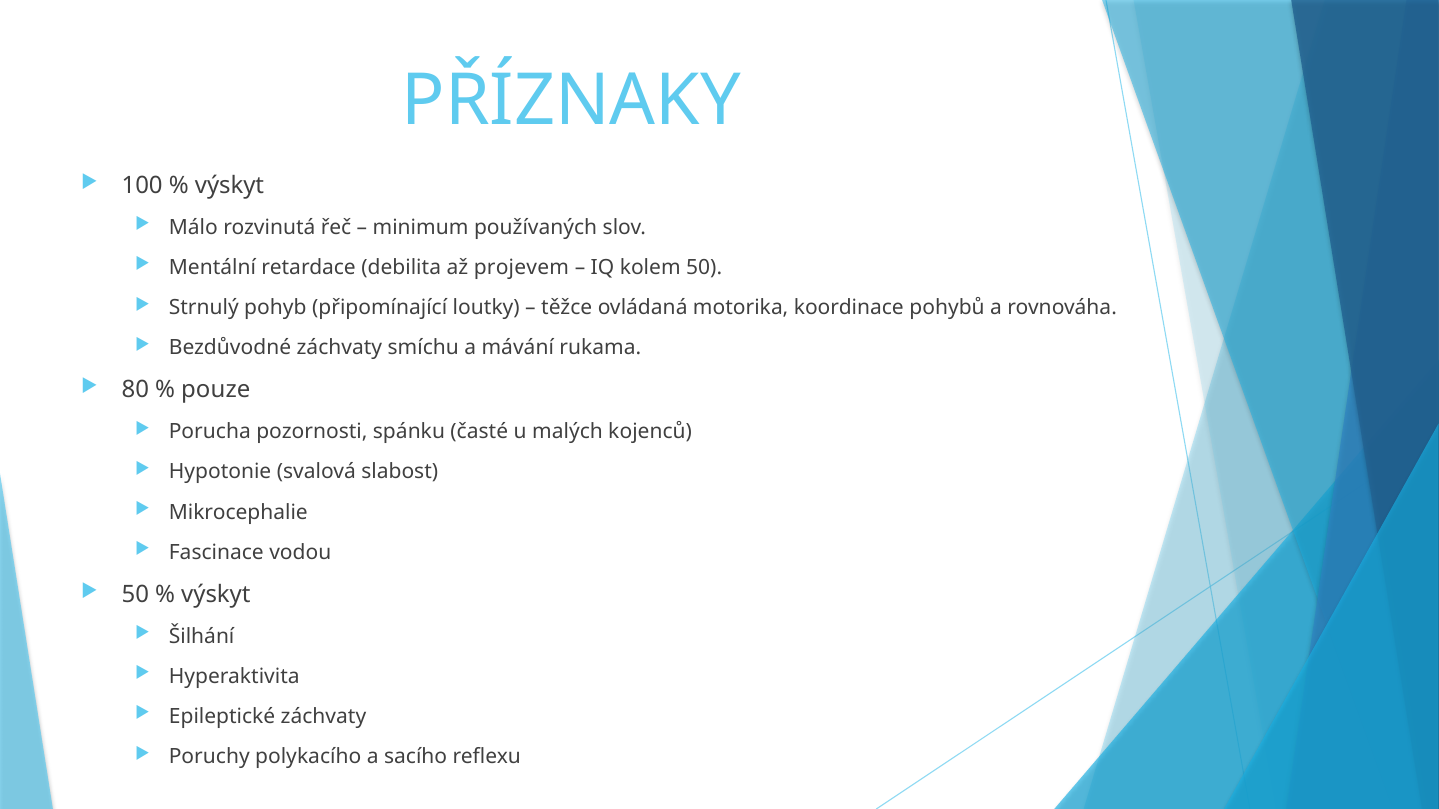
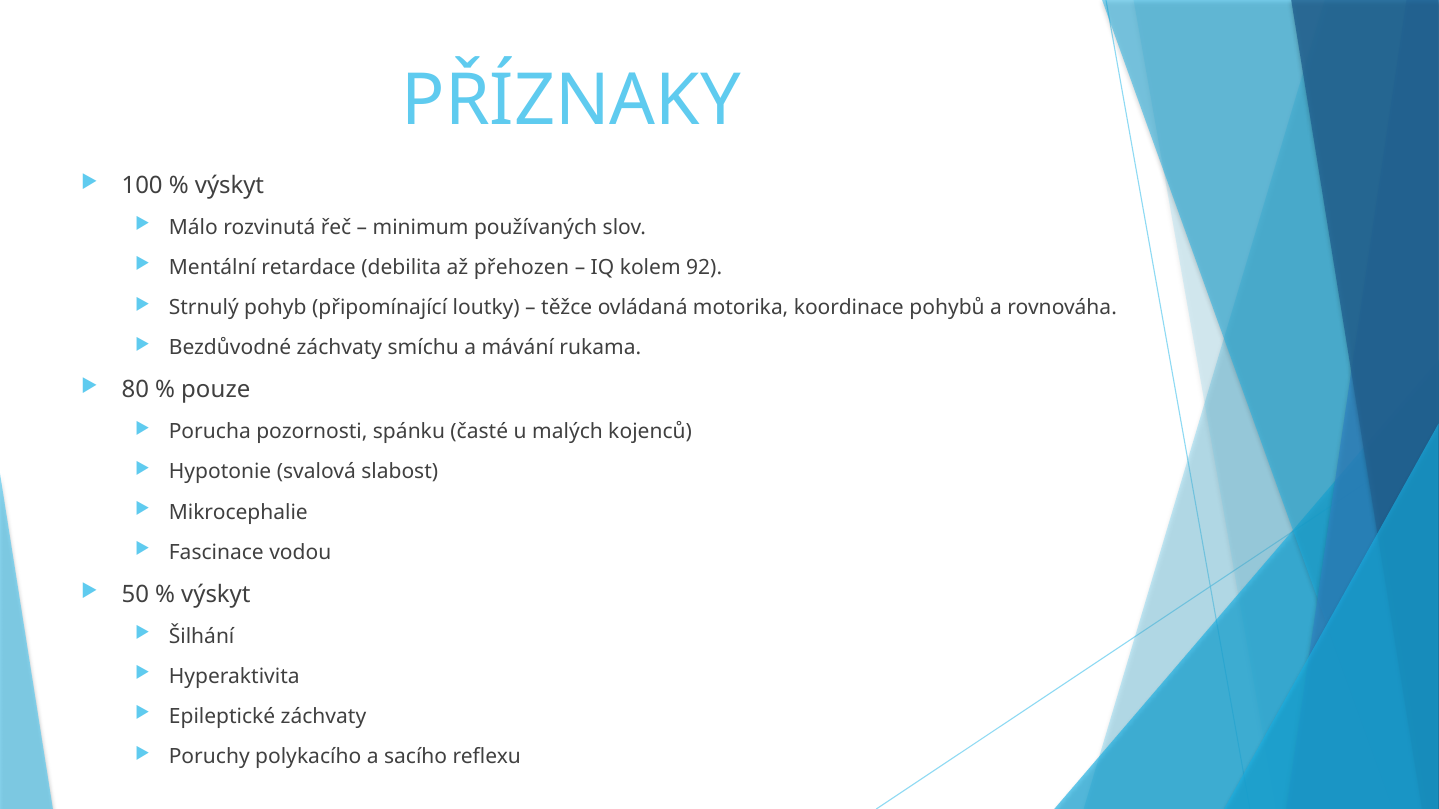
projevem: projevem -> přehozen (521, 268)
kolem 50: 50 -> 92 (704, 268)
